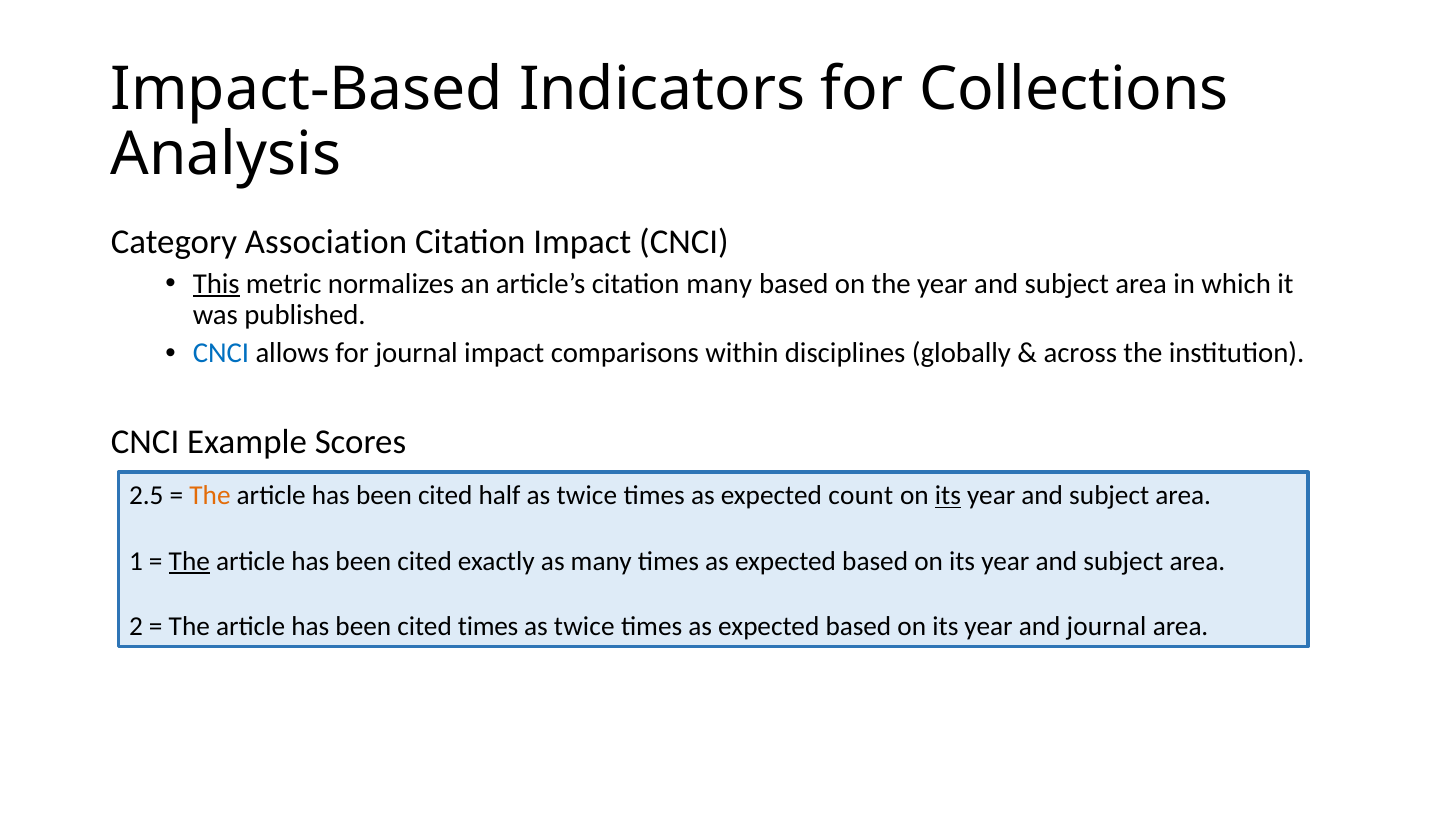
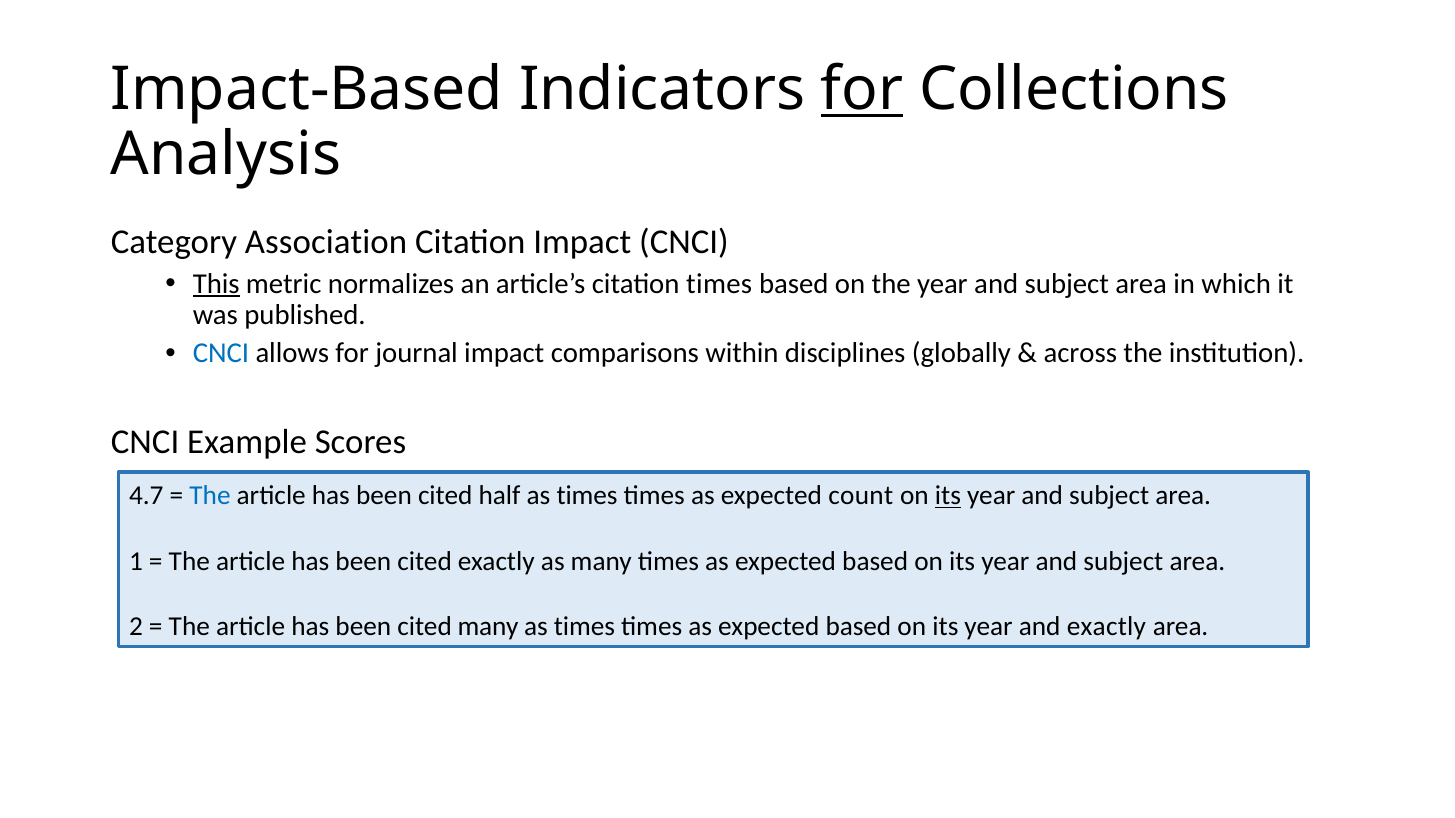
for underline: none -> present (862, 90)
citation many: many -> times (719, 284)
2.5: 2.5 -> 4.7 (146, 496)
The colour: orange -> blue (210, 496)
half as twice: twice -> times (587, 496)
The underline: present -> none (189, 561)
cited times: times -> many (488, 627)
twice: twice -> times (584, 627)
and journal: journal -> exactly (1106, 627)
